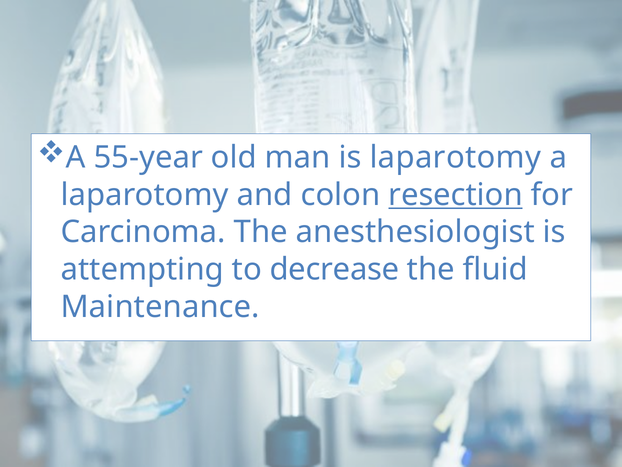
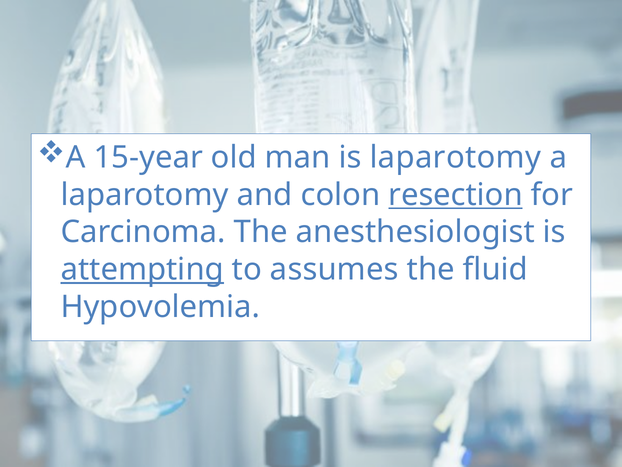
55-year: 55-year -> 15-year (148, 157)
attempting underline: none -> present (142, 269)
decrease: decrease -> assumes (334, 269)
Maintenance: Maintenance -> Hypovolemia (160, 307)
